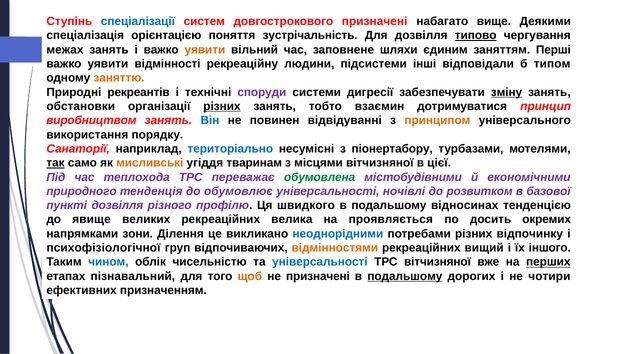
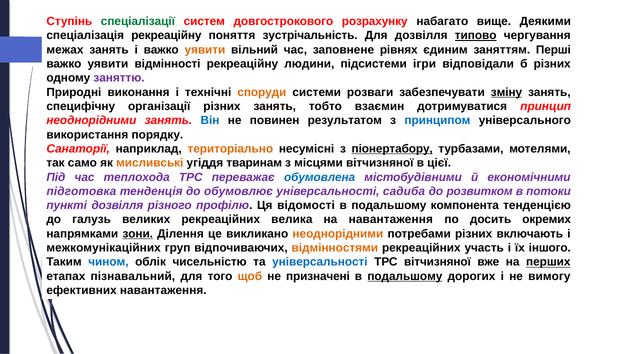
спеціалізації colour: blue -> green (138, 21)
довгострокового призначені: призначені -> розрахунку (375, 21)
спеціалізація орієнтацією: орієнтацією -> рекреаційну (166, 36)
шляхи: шляхи -> рівнях (399, 50)
інші: інші -> ігри (425, 64)
б типом: типом -> різних (552, 64)
заняттю colour: orange -> purple (119, 78)
рекреантів: рекреантів -> виконання (139, 92)
споруди colour: purple -> orange (262, 92)
дигресії: дигресії -> розваги (370, 92)
обстановки: обстановки -> специфічну (81, 106)
різних underline: present -> none (222, 106)
виробництвом: виробництвом -> неоднорідними (91, 120)
відвідуванні: відвідуванні -> результатом (345, 120)
принципом colour: orange -> blue (437, 120)
територіально colour: blue -> orange (230, 149)
піонертабору underline: none -> present (392, 149)
так underline: present -> none (55, 163)
обумовлена colour: green -> blue (320, 177)
природного: природного -> підготовка (81, 191)
ночівлі: ночівлі -> садиба (404, 191)
базової: базової -> потоки (549, 191)
швидкого: швидкого -> відомості (306, 205)
відносинах: відносинах -> компонента (465, 205)
явище: явище -> галузь (92, 219)
на проявляється: проявляється -> навантаження (391, 219)
зони underline: none -> present (138, 234)
неоднорідними colour: blue -> orange (338, 234)
відпочинку: відпочинку -> включають (530, 234)
психофізіологічної: психофізіологічної -> межкомунікаційних (104, 248)
вищий: вищий -> участь (484, 248)
чотири: чотири -> вимогу (549, 276)
ефективних призначенням: призначенням -> навантаження (163, 290)
